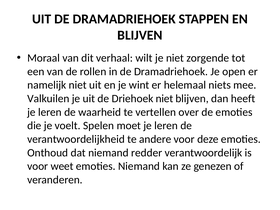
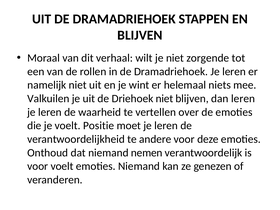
Dramadriehoek Je open: open -> leren (234, 71)
dan heeft: heeft -> leren (243, 99)
Spelen: Spelen -> Positie (99, 126)
redder: redder -> nemen (147, 153)
voor weet: weet -> voelt (62, 166)
